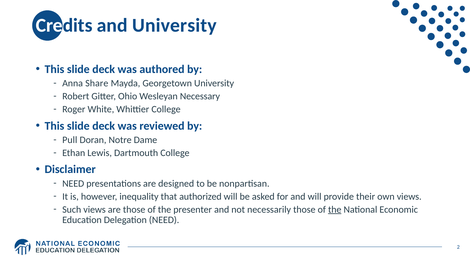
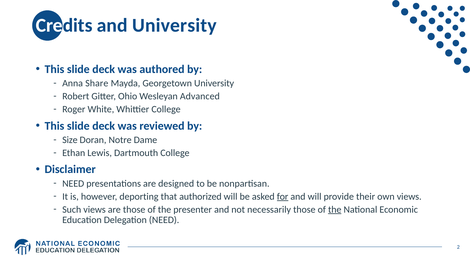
Necessary: Necessary -> Advanced (200, 97)
Pull: Pull -> Size (70, 140)
inequality: inequality -> deporting (139, 197)
for underline: none -> present (283, 197)
